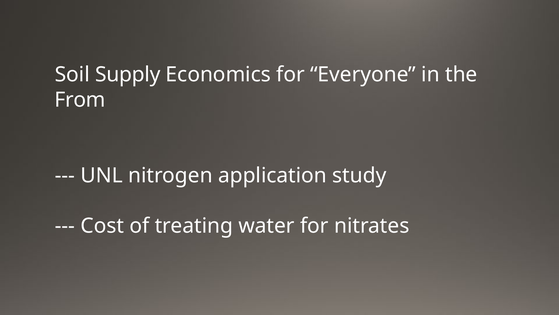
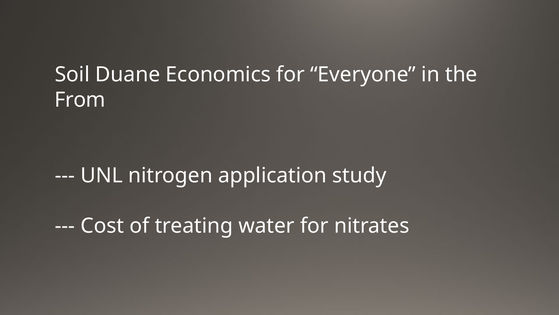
Supply: Supply -> Duane (128, 75)
